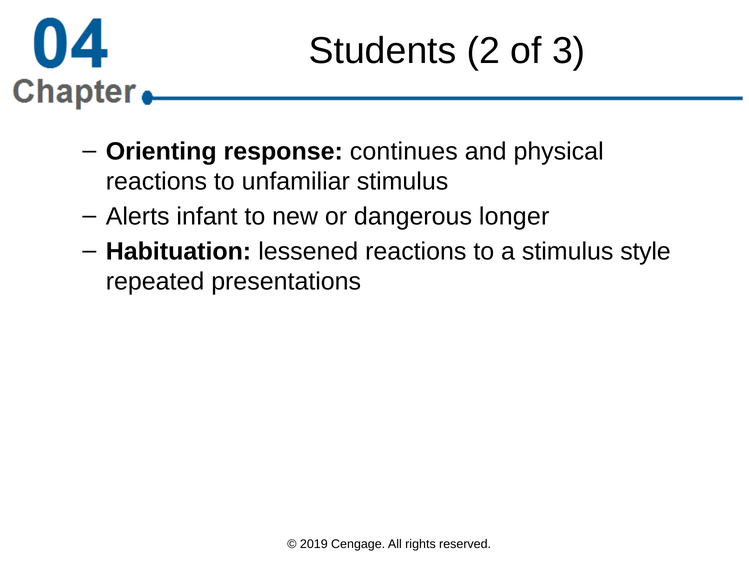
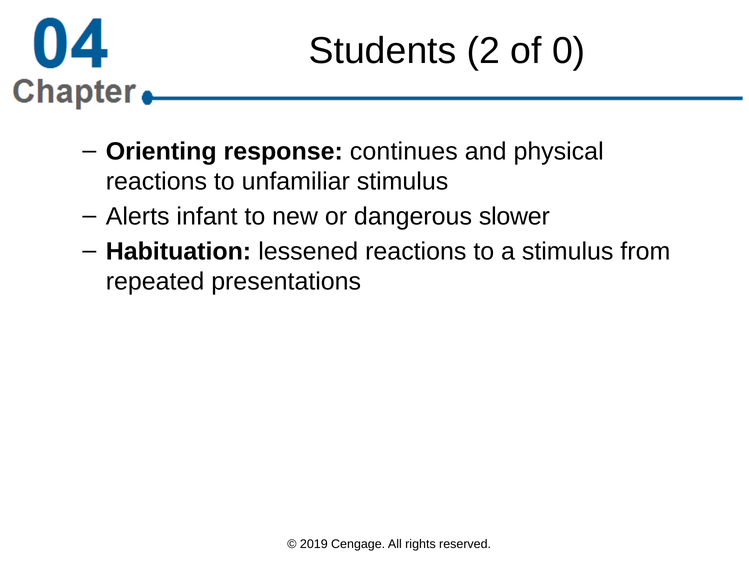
3: 3 -> 0 (569, 51)
longer: longer -> slower (514, 216)
style: style -> from (645, 251)
